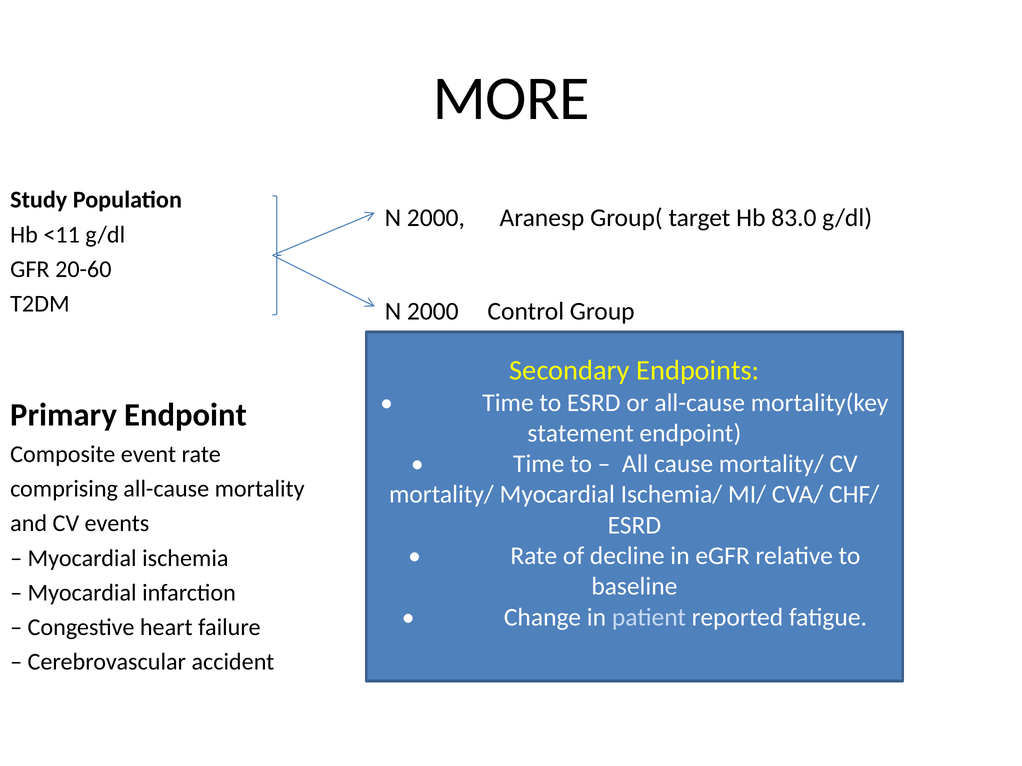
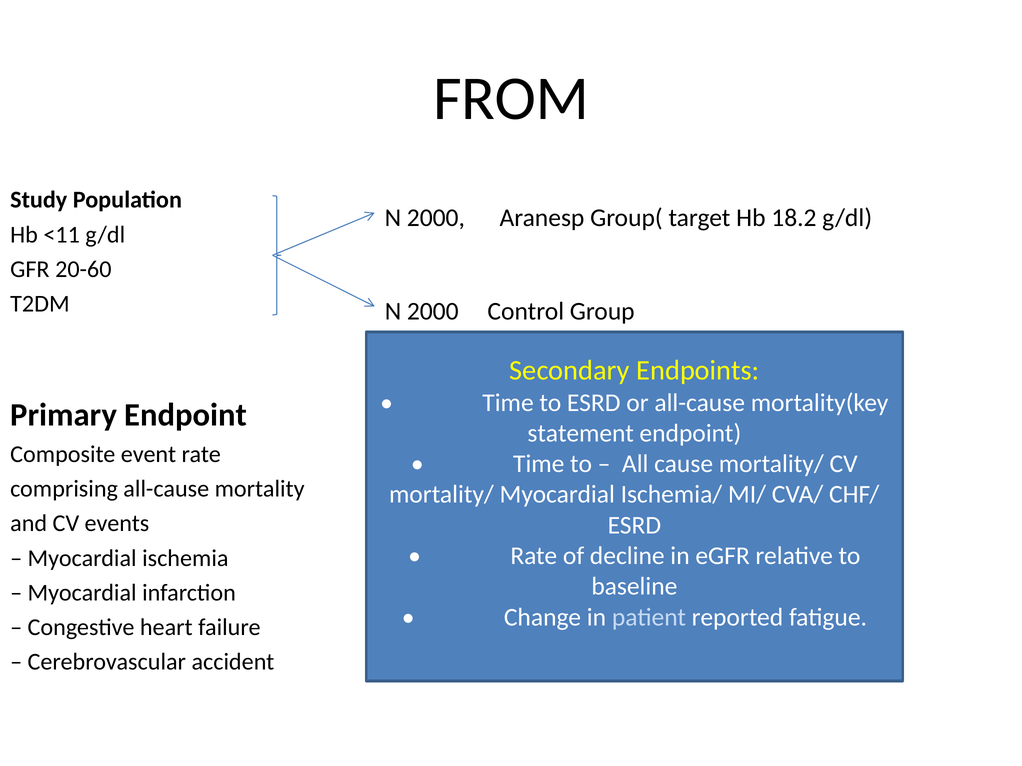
MORE: MORE -> FROM (511, 99)
83.0: 83.0 -> 18.2 (794, 218)
